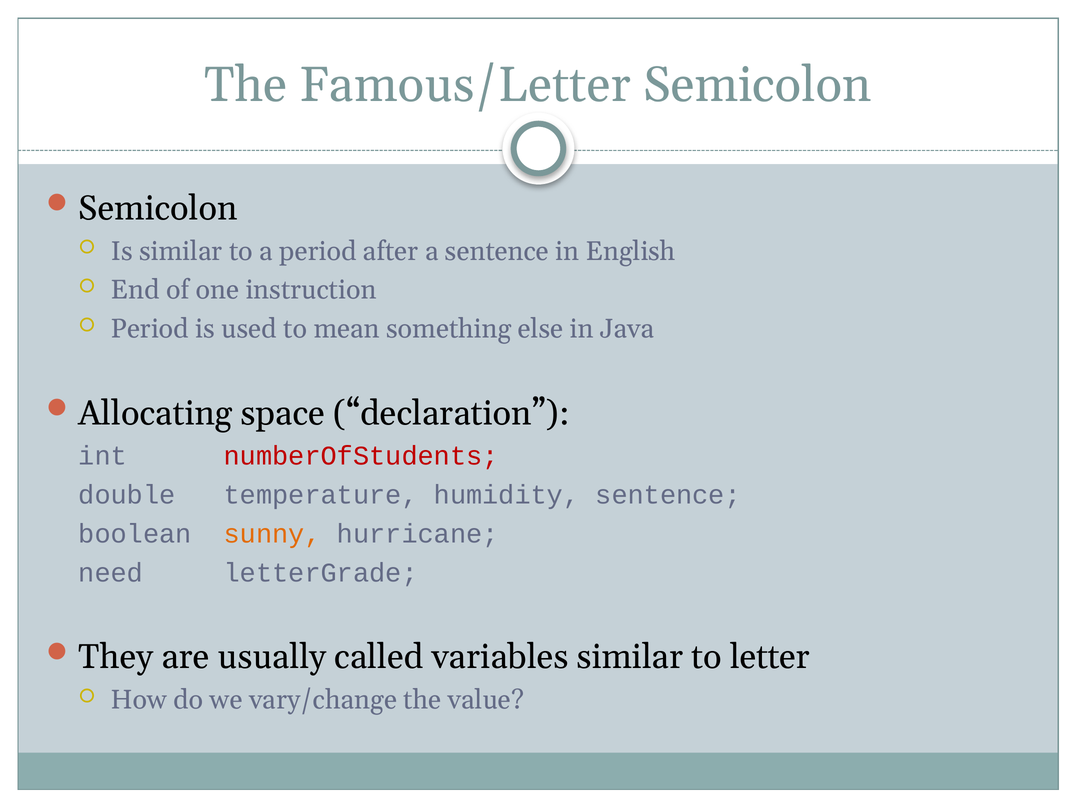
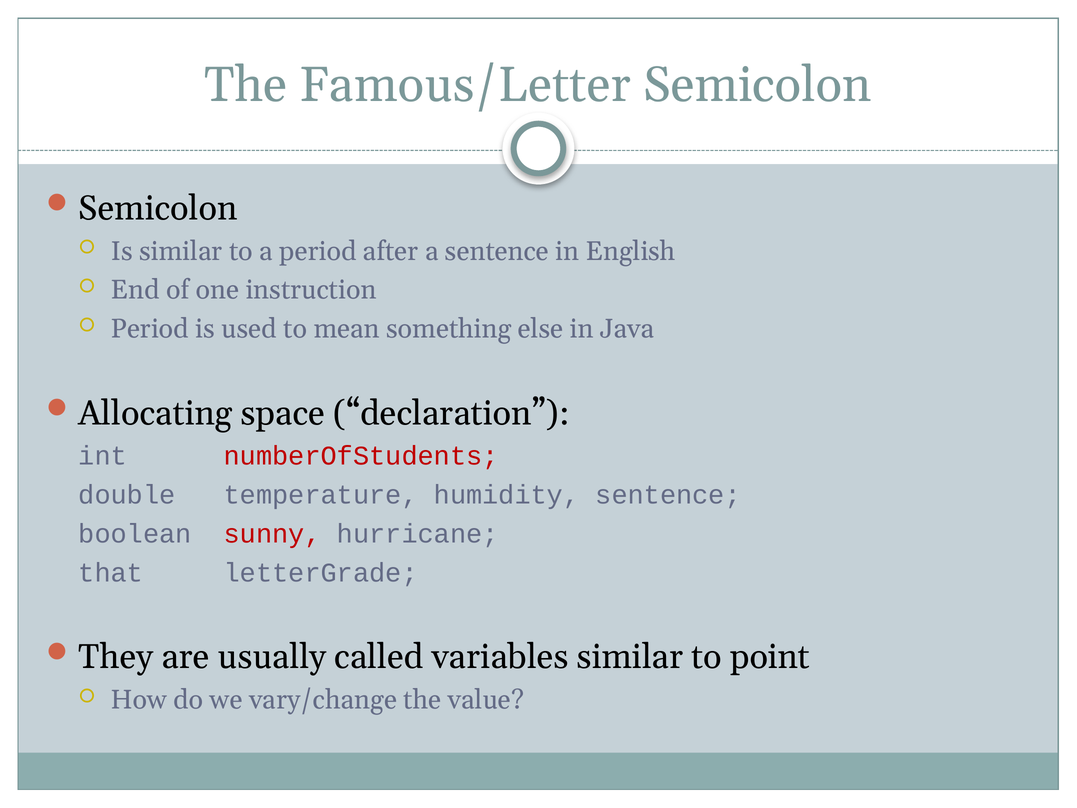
sunny colour: orange -> red (272, 534)
need: need -> that (111, 573)
letter: letter -> point (770, 657)
